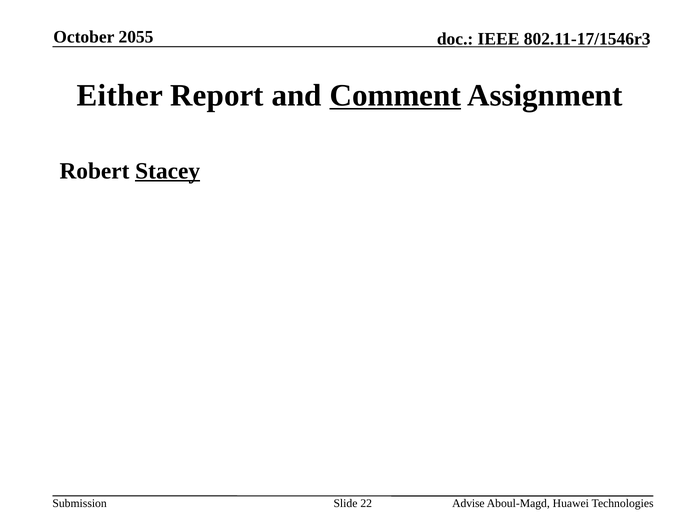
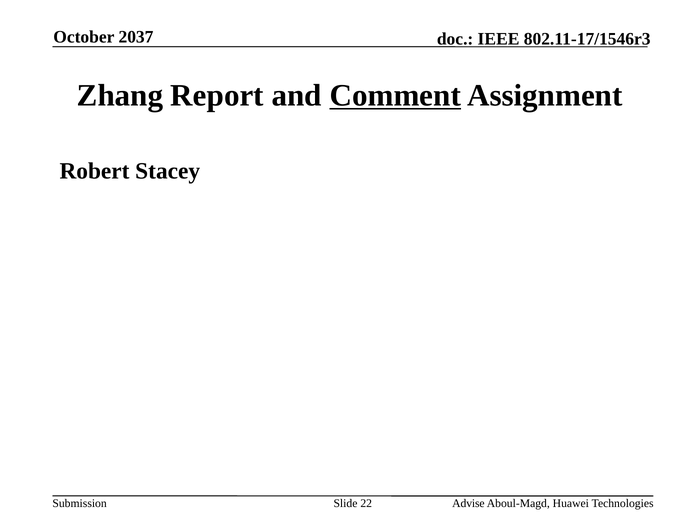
2055: 2055 -> 2037 (136, 37)
Either: Either -> Zhang (120, 95)
Stacey underline: present -> none (168, 171)
